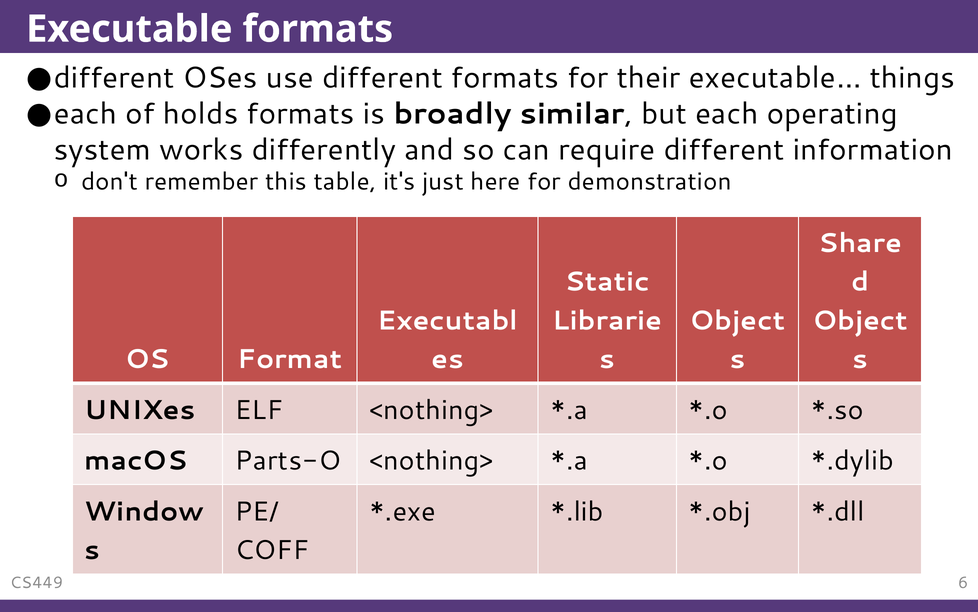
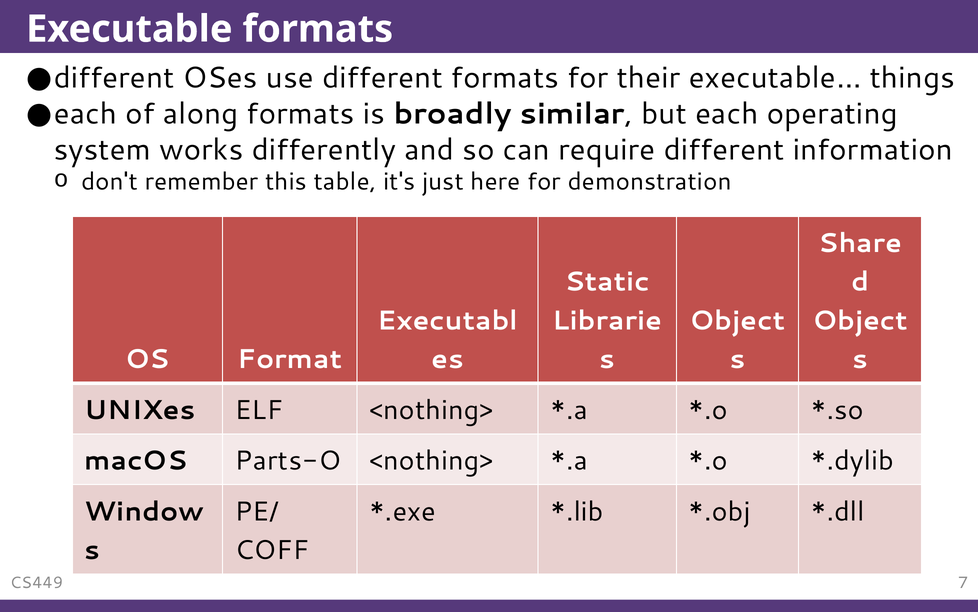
holds: holds -> along (201, 114)
6: 6 -> 7 (963, 582)
